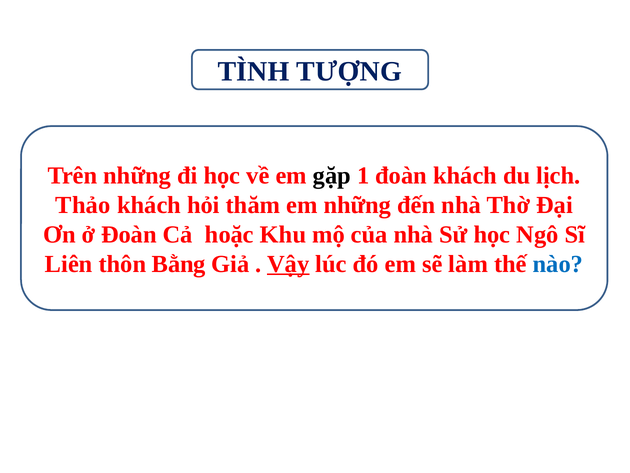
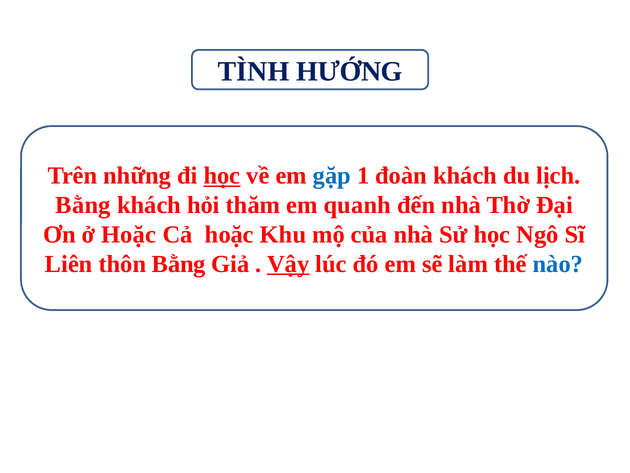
TƯỢNG: TƯỢNG -> HƯỚNG (349, 71)
học underline: none -> present (222, 175)
gặp colour: black -> blue (332, 175)
Thảo: Thảo -> Bằng (83, 205)
em những: những -> quanh (357, 205)
ở Đoàn: Đoàn -> Hoặc (129, 234)
